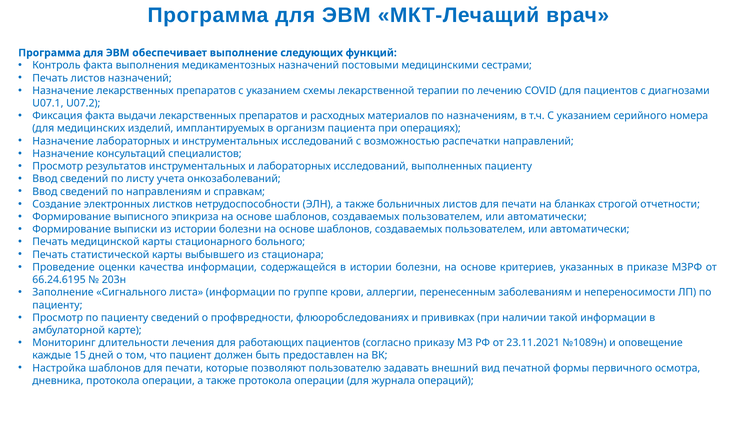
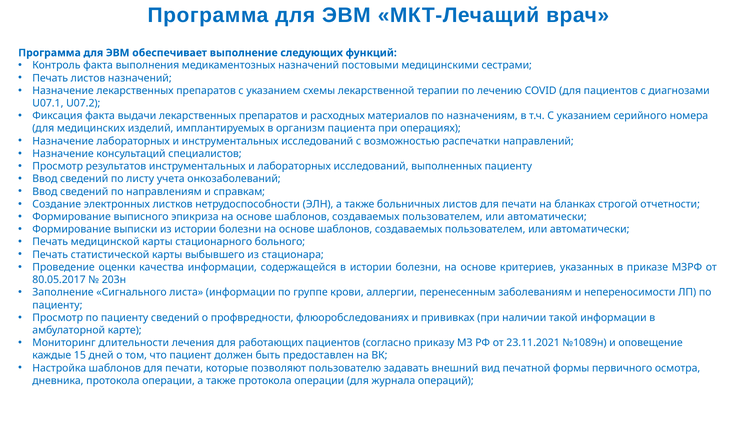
66.24.6195: 66.24.6195 -> 80.05.2017 (59, 280)
